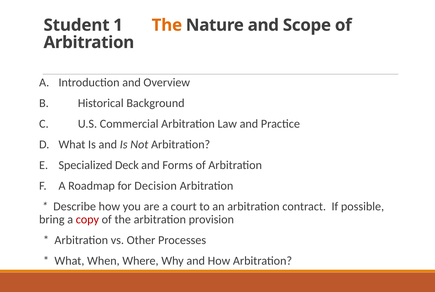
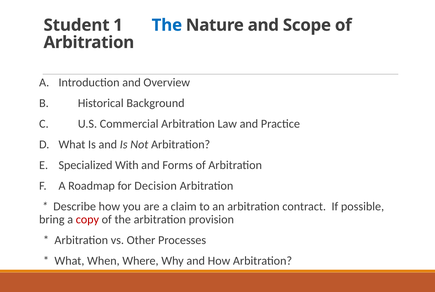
The colour: orange -> blue (167, 25)
Deck: Deck -> With (127, 165)
court: court -> claim (184, 206)
